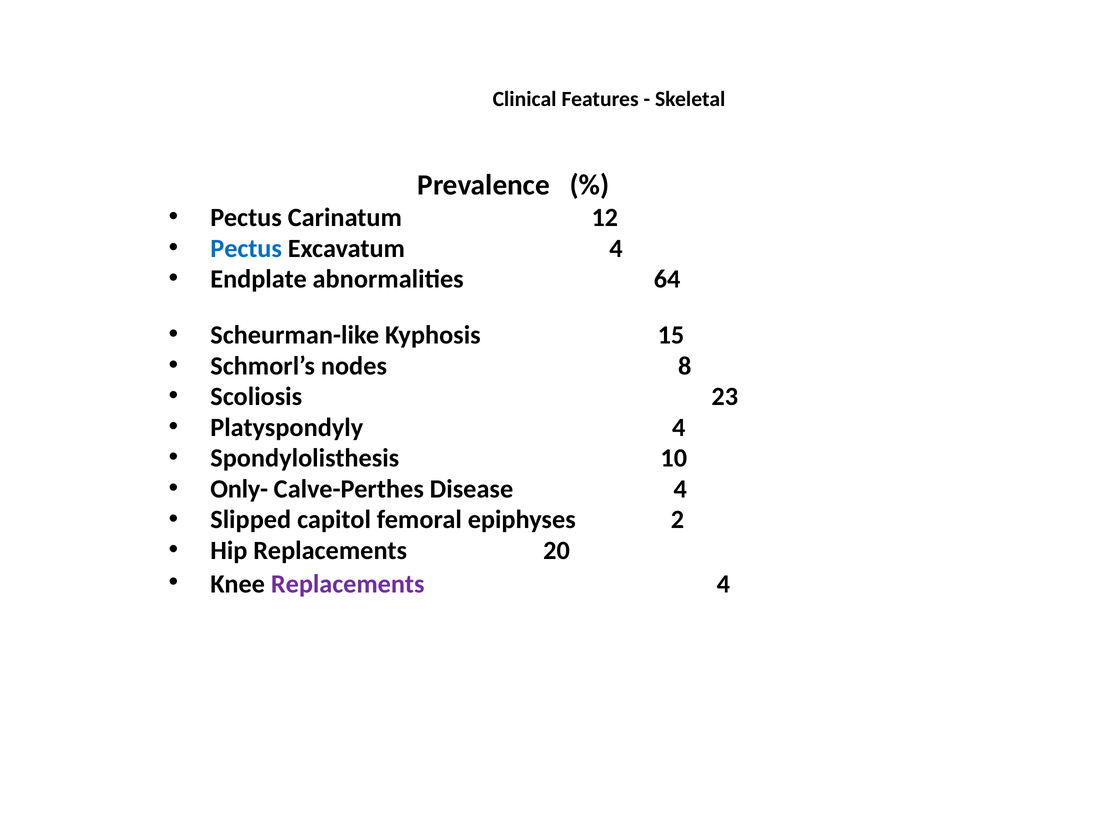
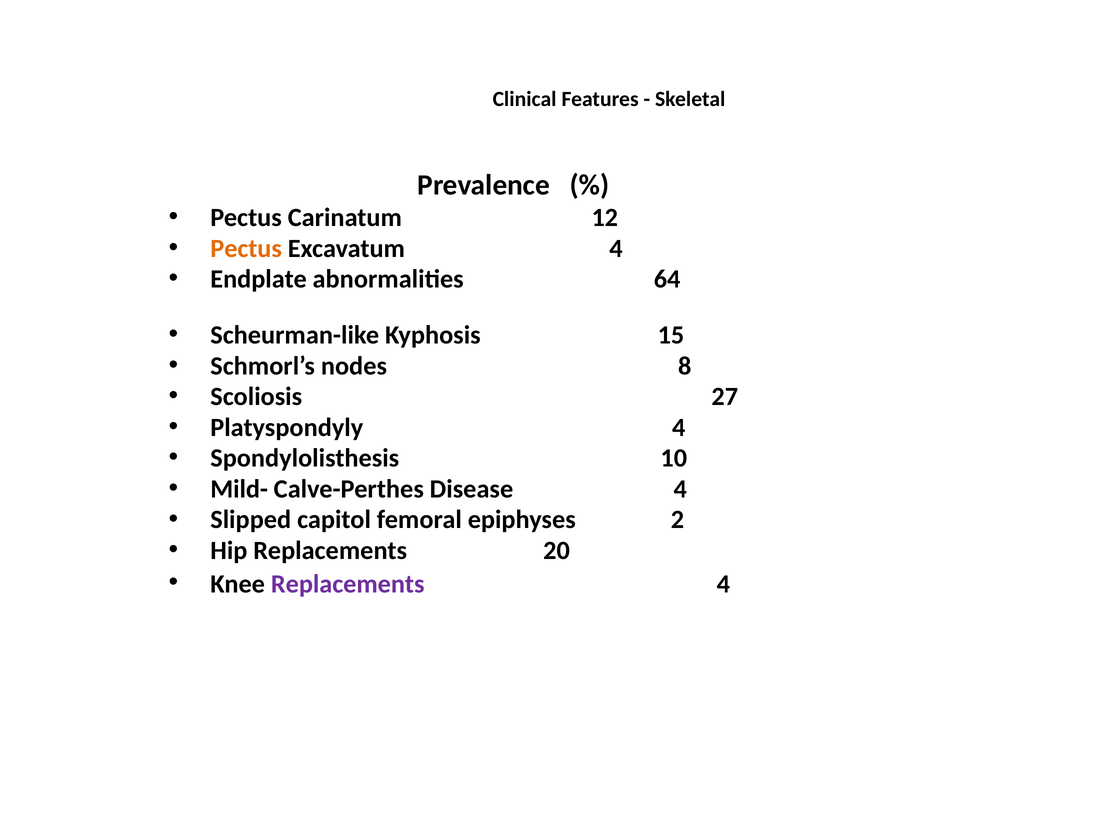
Pectus colour: blue -> orange (246, 248)
23: 23 -> 27 (725, 397)
Only-: Only- -> Mild- (239, 489)
